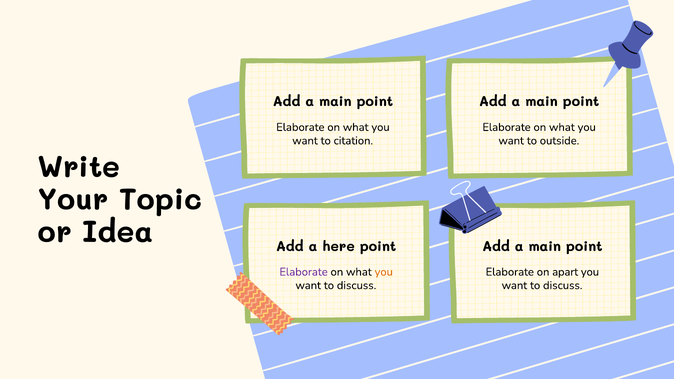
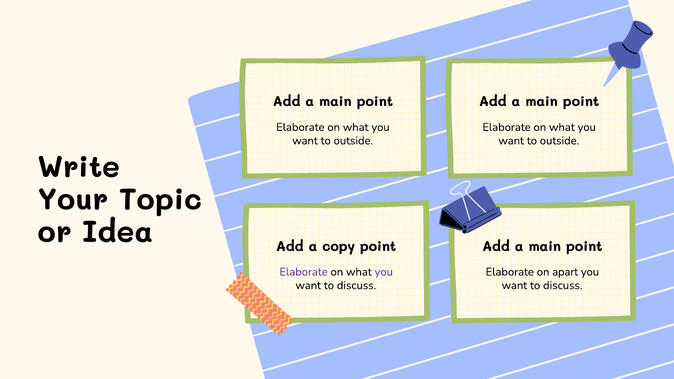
citation: citation -> outside (353, 141)
here: here -> copy (339, 247)
you colour: orange -> purple (384, 272)
